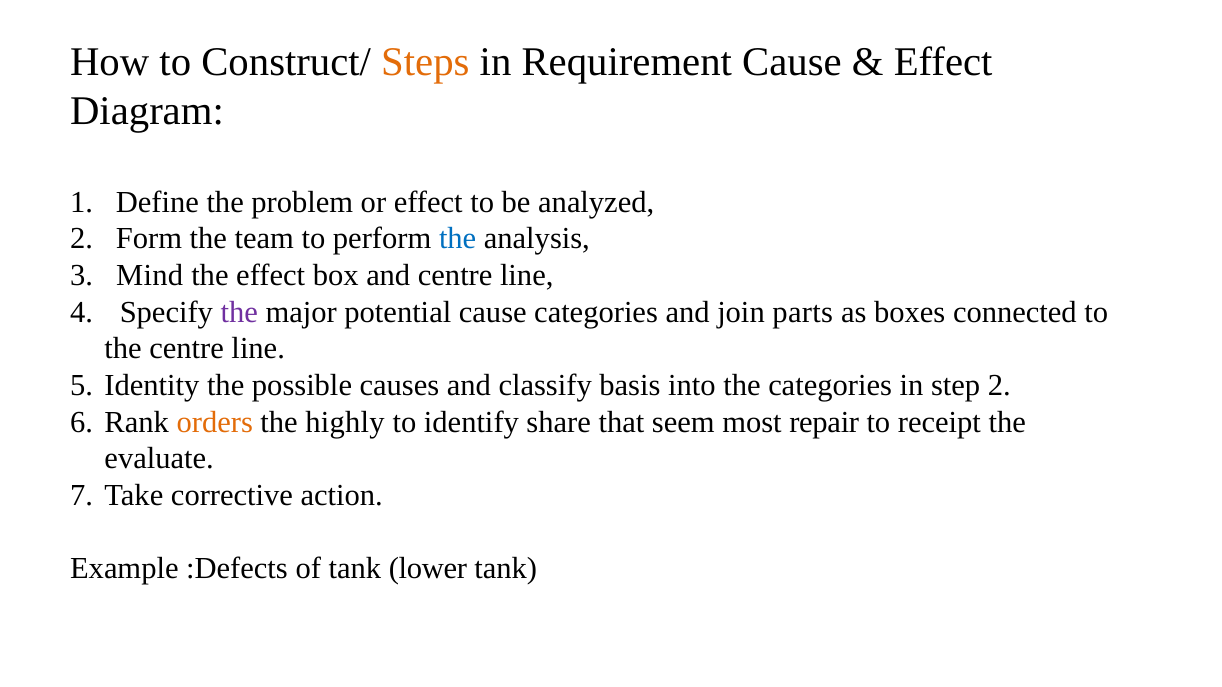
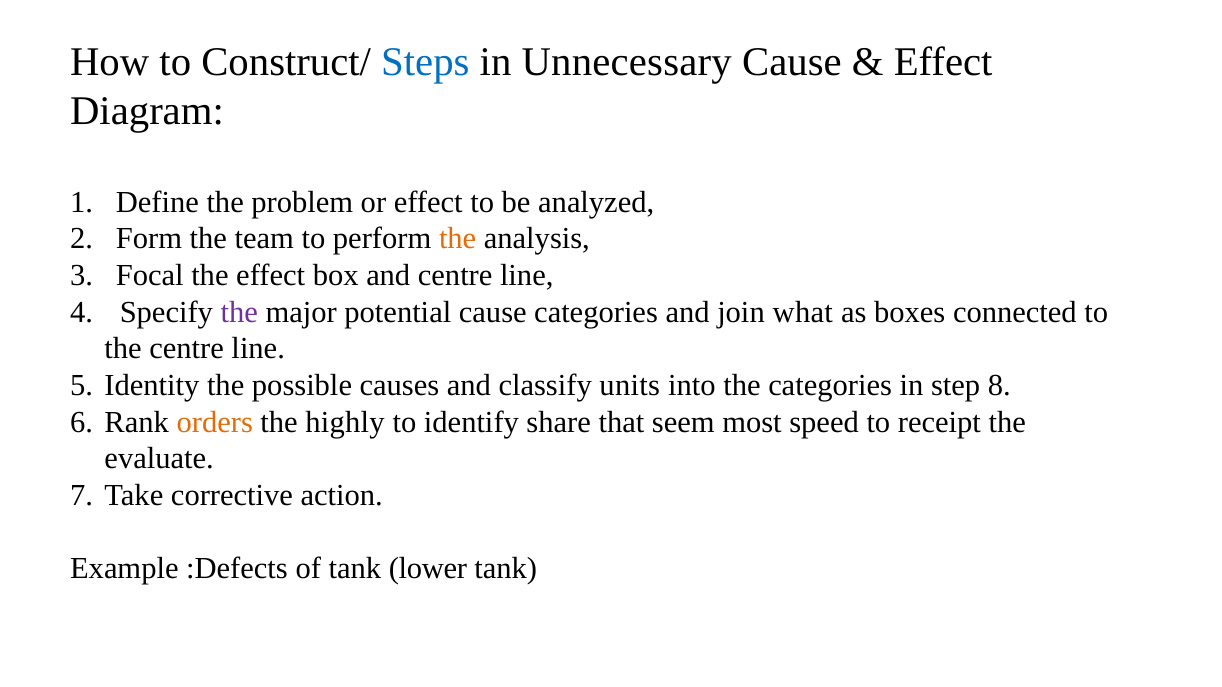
Steps colour: orange -> blue (425, 62)
Requirement: Requirement -> Unnecessary (627, 62)
the colour: blue -> orange (458, 239)
Mind: Mind -> Focal (150, 276)
parts: parts -> what (803, 312)
basis: basis -> units (630, 386)
step 2: 2 -> 8 (999, 386)
repair: repair -> speed (824, 422)
